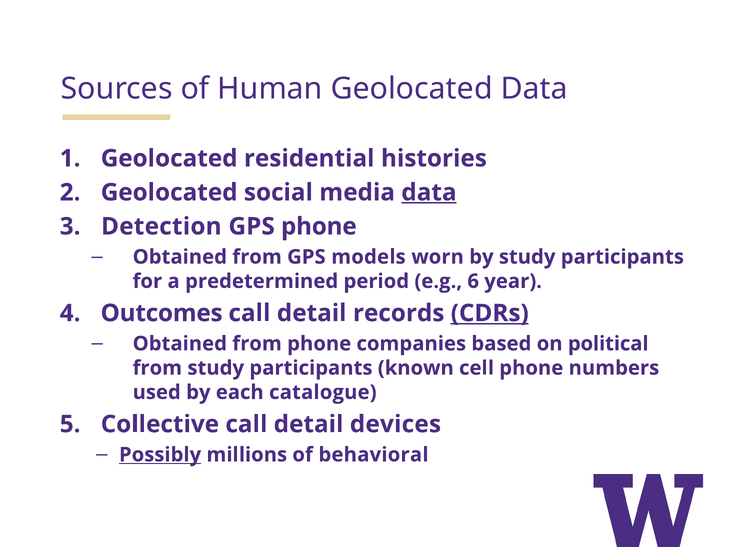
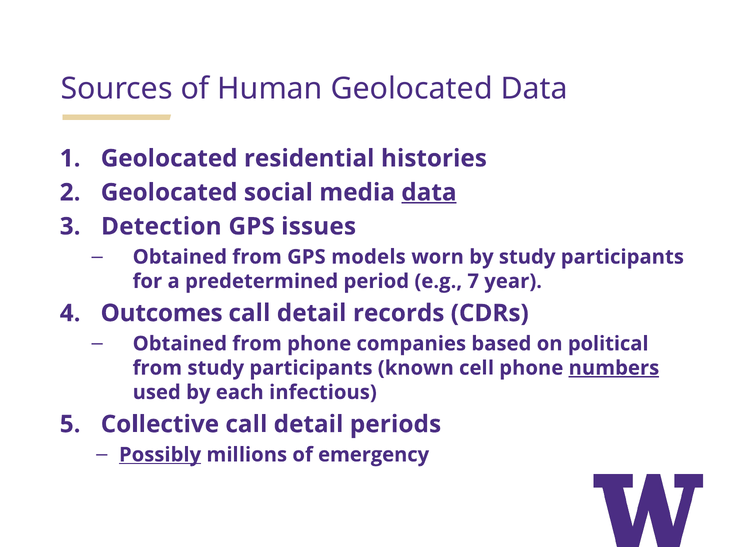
GPS phone: phone -> issues (319, 226)
6: 6 -> 7 (473, 281)
CDRs underline: present -> none (490, 313)
numbers underline: none -> present (614, 368)
catalogue: catalogue -> infectious (323, 392)
devices: devices -> periods (396, 424)
behavioral: behavioral -> emergency (374, 455)
